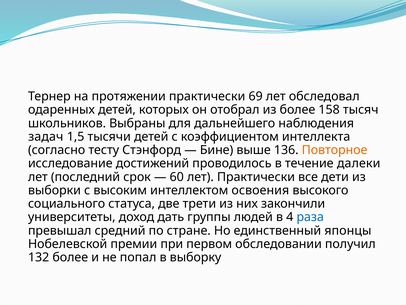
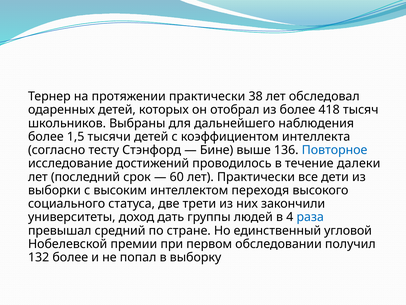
69: 69 -> 38 (256, 96)
158: 158 -> 418 (329, 110)
задач: задач -> более (46, 136)
Повторное colour: orange -> blue (335, 150)
освоения: освоения -> переходя (260, 190)
японцы: японцы -> угловой (348, 230)
